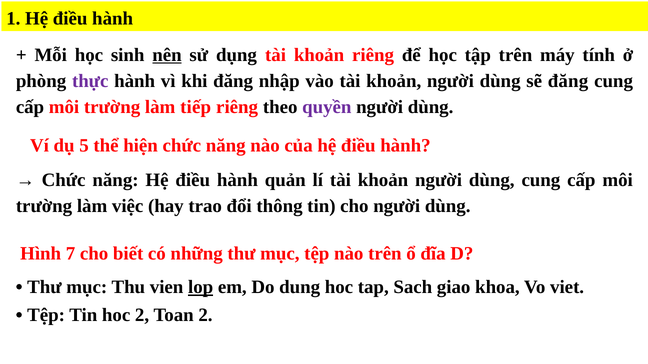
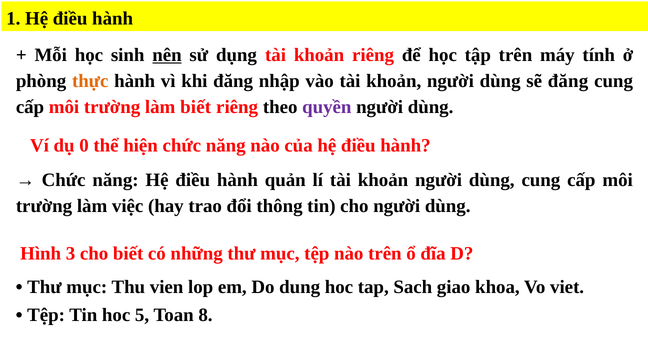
thực colour: purple -> orange (90, 81)
làm tiếp: tiếp -> biết (196, 107)
5: 5 -> 0 (84, 146)
7: 7 -> 3 (71, 254)
lop underline: present -> none (201, 288)
hoc 2: 2 -> 5 (142, 316)
Toan 2: 2 -> 8 (206, 316)
